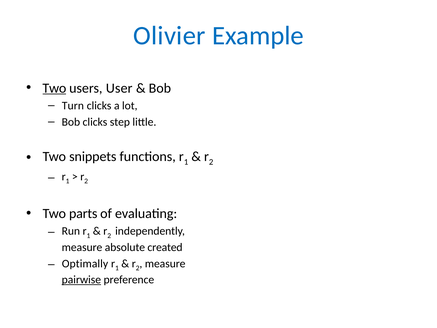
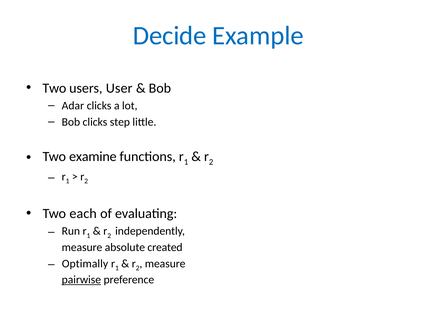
Olivier: Olivier -> Decide (170, 36)
Two underline: present -> none (54, 88)
Turn: Turn -> Adar (73, 106)
snippets: snippets -> examine (93, 156)
parts: parts -> each (83, 213)
